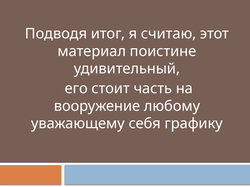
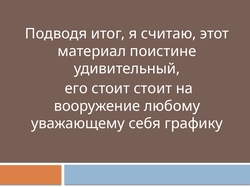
стоит часть: часть -> стоит (153, 89)
